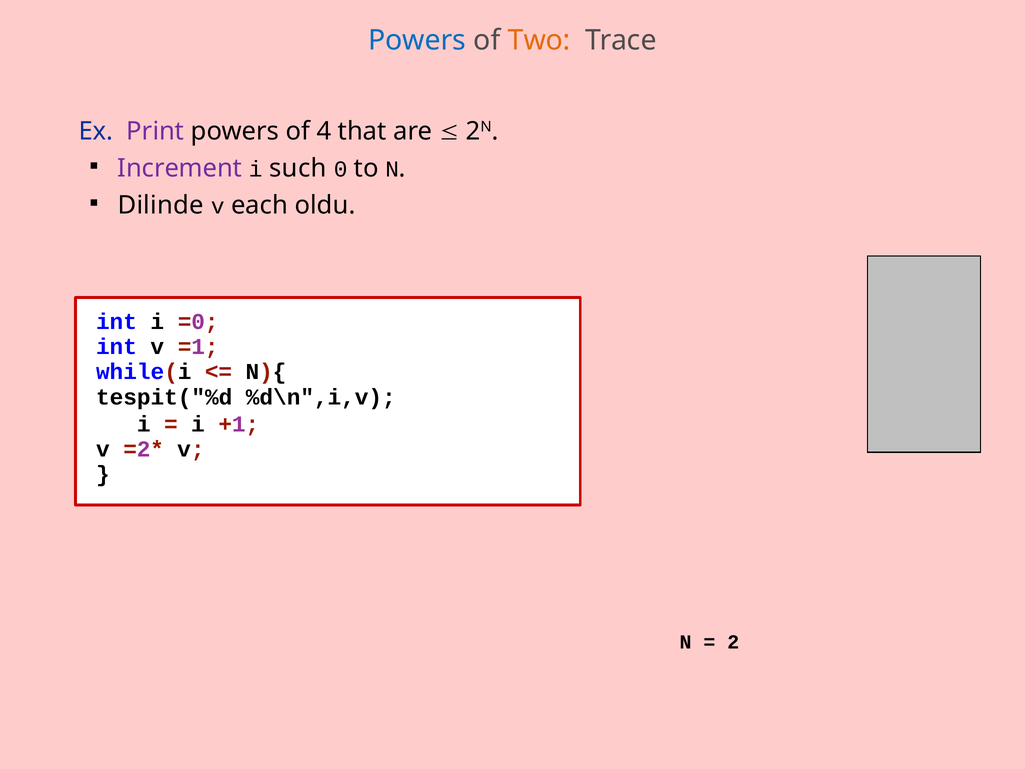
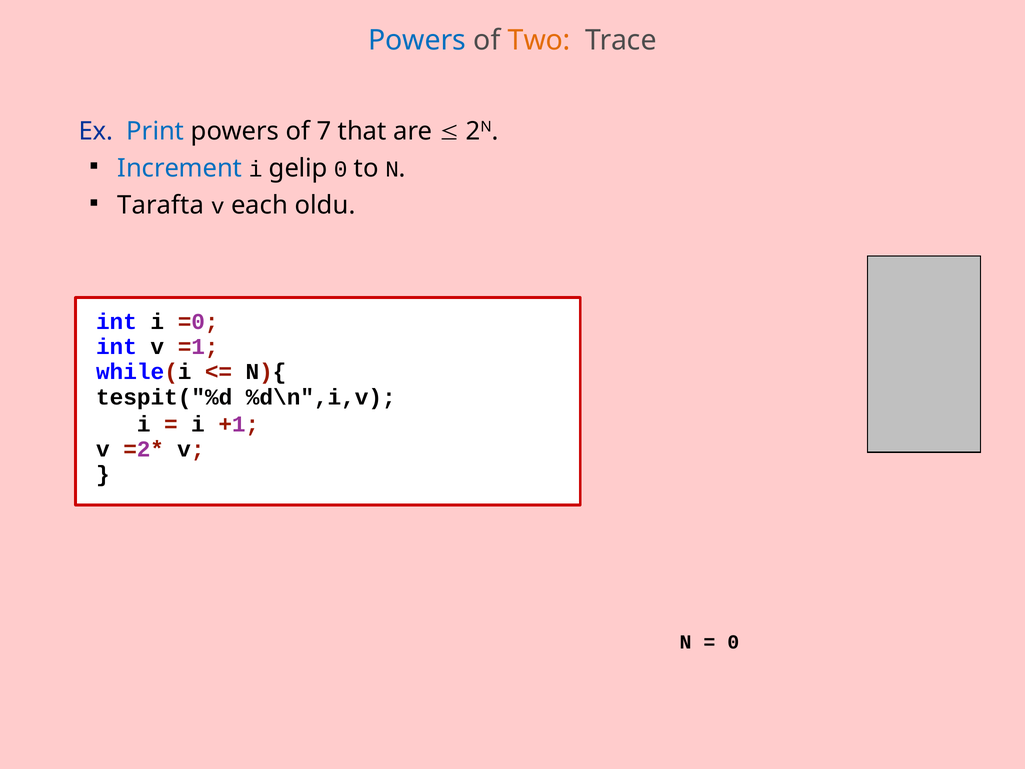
Print colour: purple -> blue (155, 131)
4: 4 -> 7 (324, 131)
Increment colour: purple -> blue (180, 168)
such: such -> gelip (298, 168)
Dilinde: Dilinde -> Tarafta (161, 205)
2: 2 -> 0 (733, 642)
